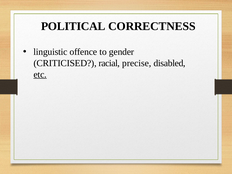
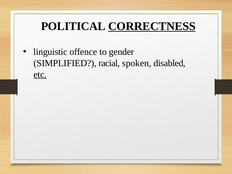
CORRECTNESS underline: none -> present (152, 26)
CRITICISED: CRITICISED -> SIMPLIFIED (65, 63)
precise: precise -> spoken (137, 63)
